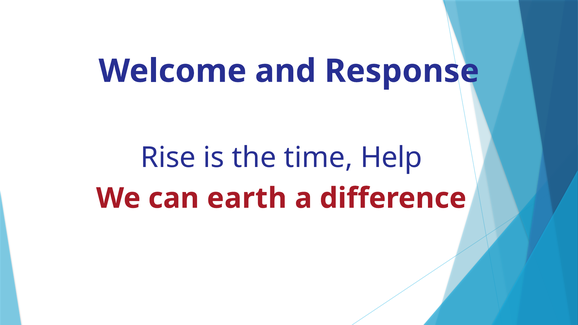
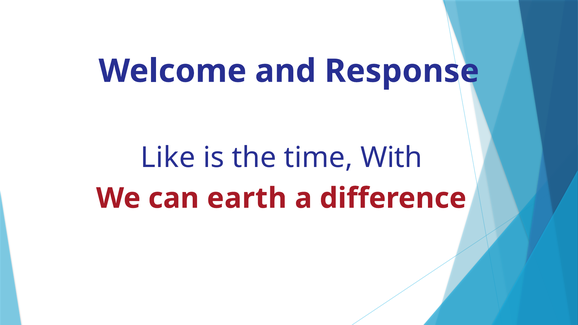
Rise: Rise -> Like (168, 158)
Help: Help -> With (391, 158)
